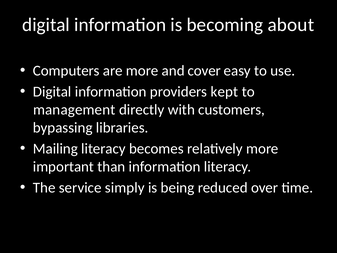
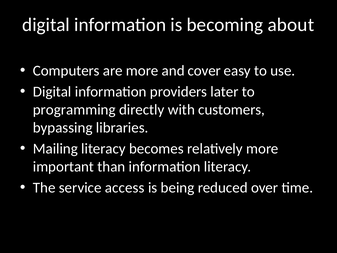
kept: kept -> later (224, 92)
management: management -> programming (74, 110)
simply: simply -> access (125, 188)
